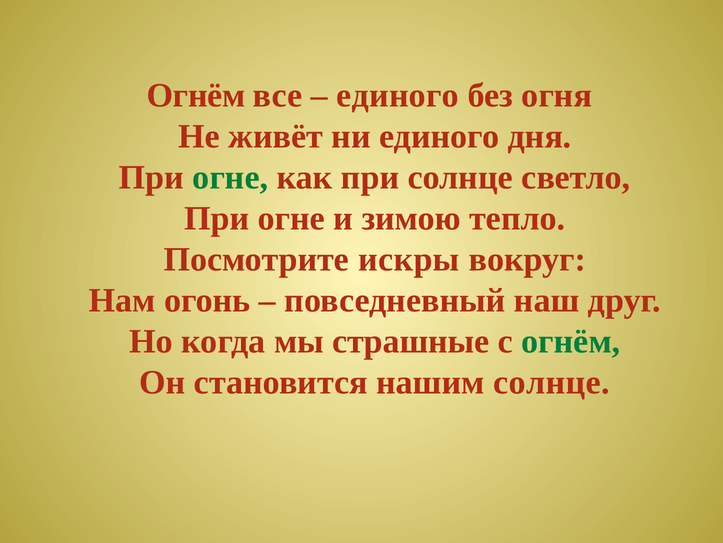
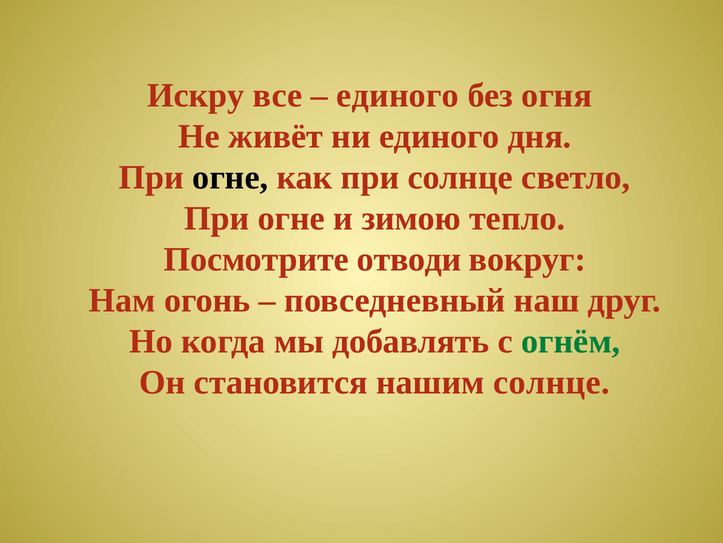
Огнём: Огнём -> Искру (196, 95)
огне colour: green -> black (230, 177)
искры: искры -> отводи (409, 259)
страшные: страшные -> добавлять (411, 341)
